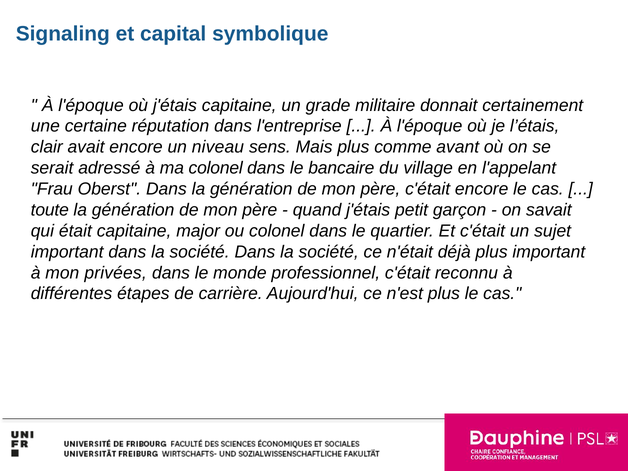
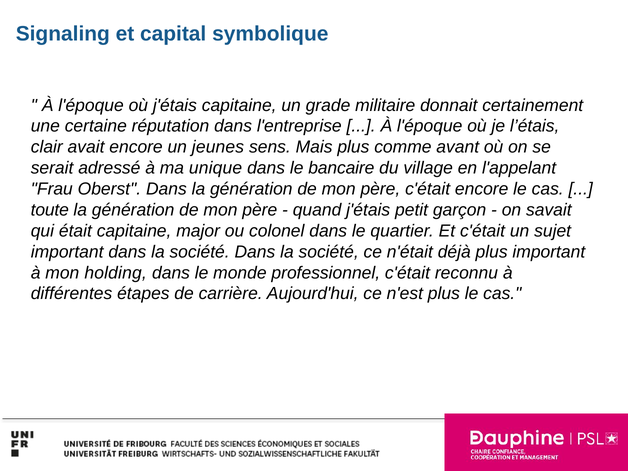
niveau: niveau -> jeunes (218, 147)
ma colonel: colonel -> unique (216, 168)
privées: privées -> holding (116, 273)
